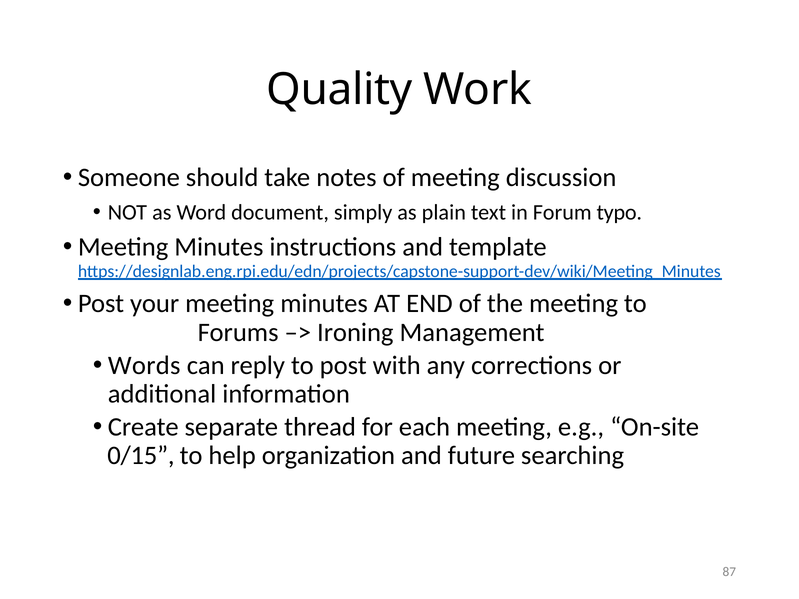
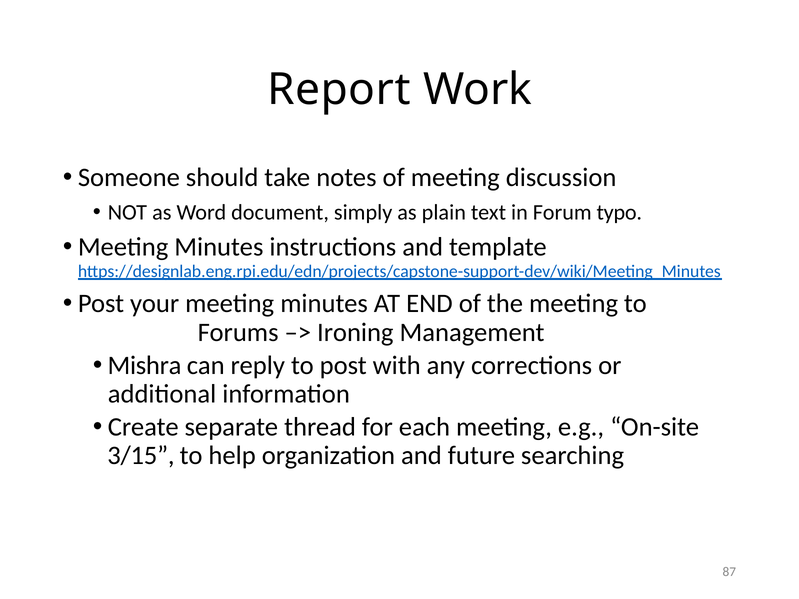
Quality: Quality -> Report (339, 90)
Words: Words -> Mishra (144, 365)
0/15: 0/15 -> 3/15 (141, 456)
